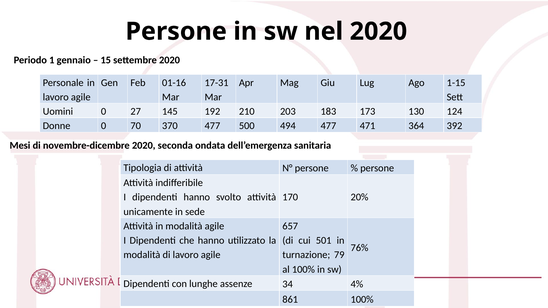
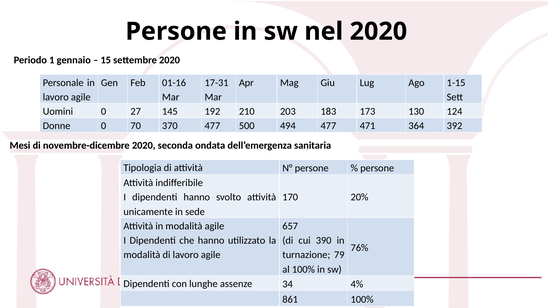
501: 501 -> 390 (324, 241)
